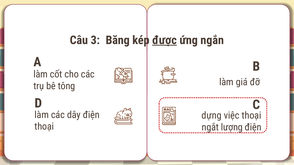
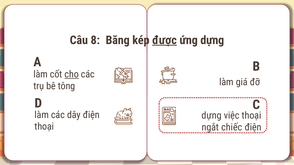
3: 3 -> 8 (95, 40)
ứng ngắn: ngắn -> dựng (212, 40)
cho underline: none -> present (72, 75)
lượng: lượng -> chiếc (232, 128)
